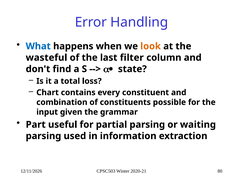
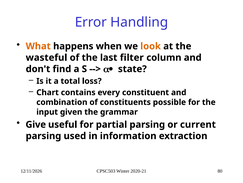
What colour: blue -> orange (38, 46)
Part: Part -> Give (36, 124)
waiting: waiting -> current (198, 124)
